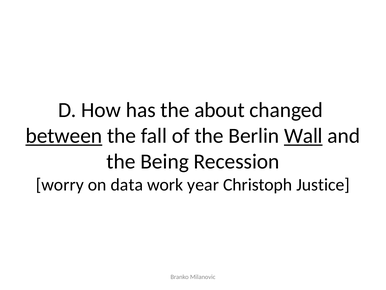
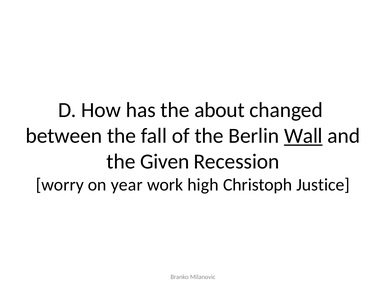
between underline: present -> none (64, 136)
Being: Being -> Given (165, 161)
data: data -> year (127, 185)
year: year -> high (203, 185)
